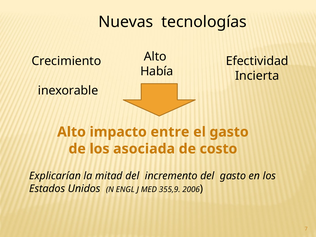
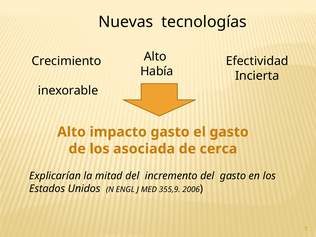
impacto entre: entre -> gasto (170, 132)
costo: costo -> cerca (218, 149)
